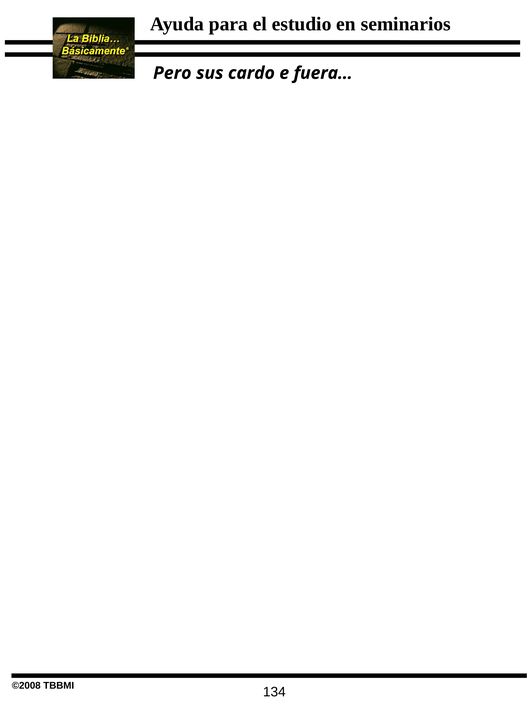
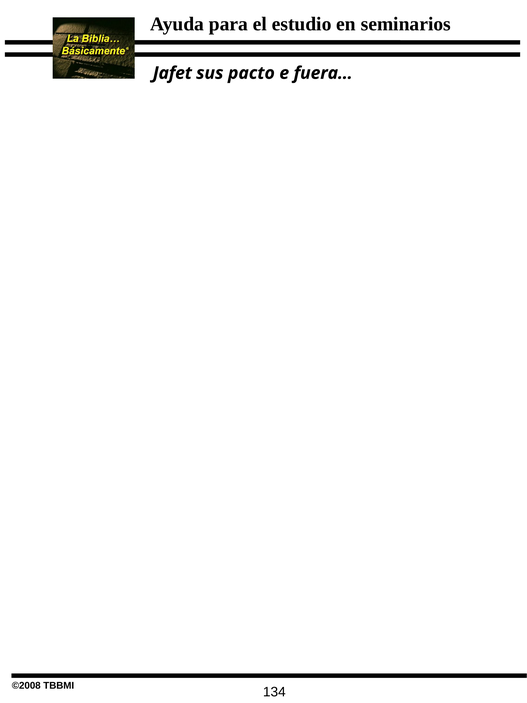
Pero: Pero -> Jafet (172, 73)
cardo: cardo -> pacto (251, 73)
